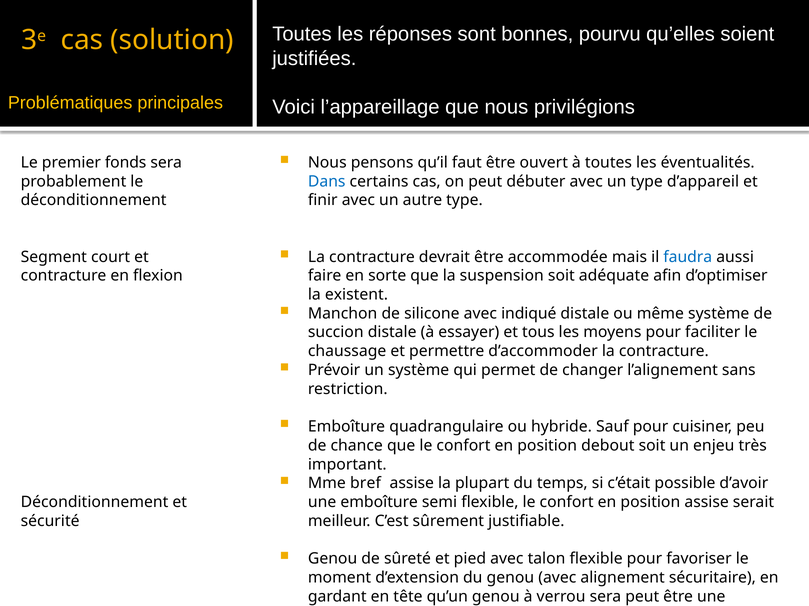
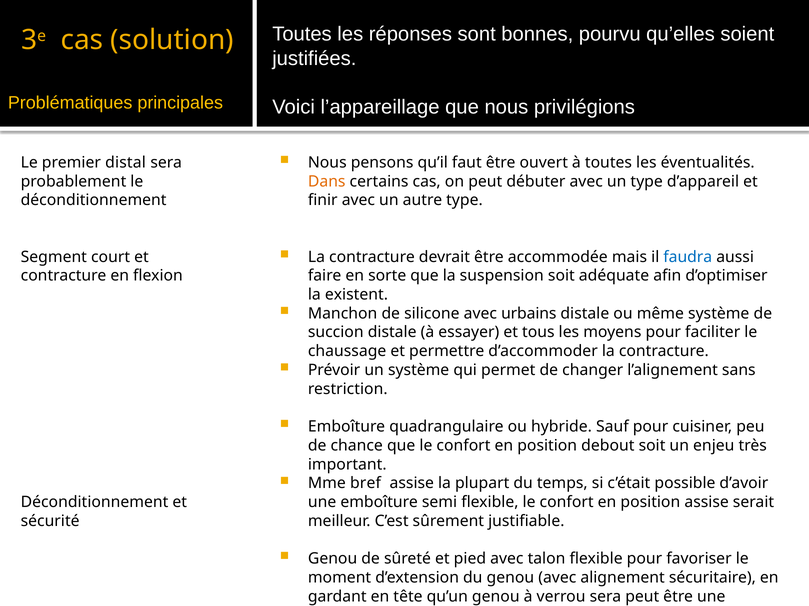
fonds: fonds -> distal (126, 163)
Dans colour: blue -> orange (327, 182)
indiqué: indiqué -> urbains (529, 314)
